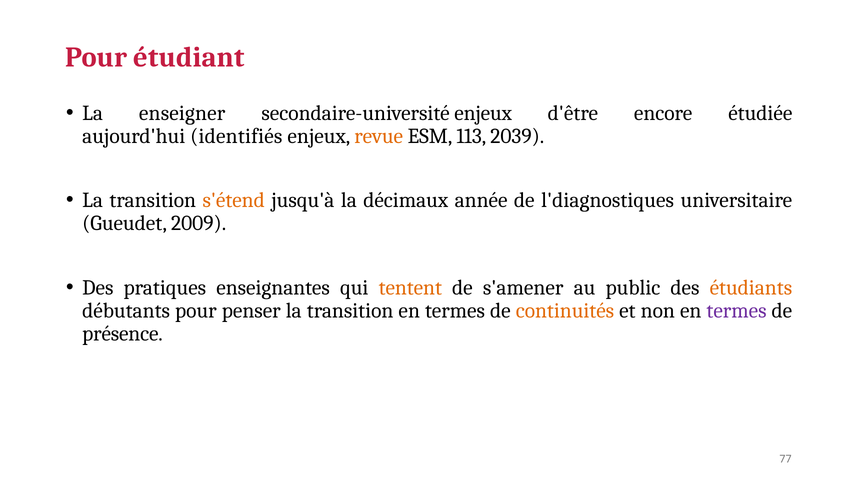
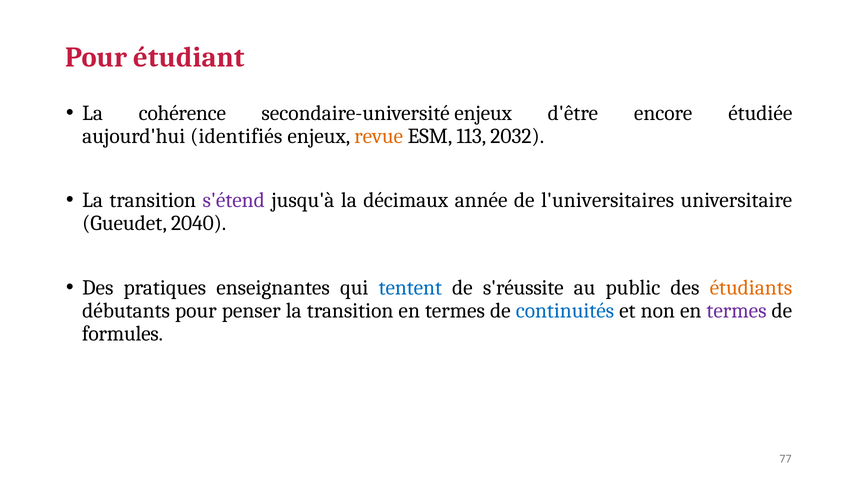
enseigner: enseigner -> cohérence (182, 113)
2039: 2039 -> 2032 (517, 136)
s'étend colour: orange -> purple (234, 200)
l'diagnostiques: l'diagnostiques -> l'universitaires (608, 200)
2009: 2009 -> 2040 (199, 223)
tentent colour: orange -> blue (410, 288)
s'amener: s'amener -> s'réussite (523, 288)
continuités colour: orange -> blue (565, 311)
présence: présence -> formules (122, 334)
